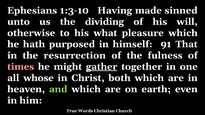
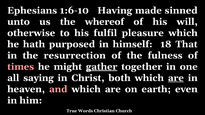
1:3-10: 1:3-10 -> 1:6-10 (74, 10)
dividing: dividing -> whereof (104, 22)
what: what -> fulfil (105, 33)
91: 91 -> 18 (166, 44)
whose: whose -> saying (38, 78)
are underline: none -> present (176, 78)
and colour: light green -> pink (58, 89)
